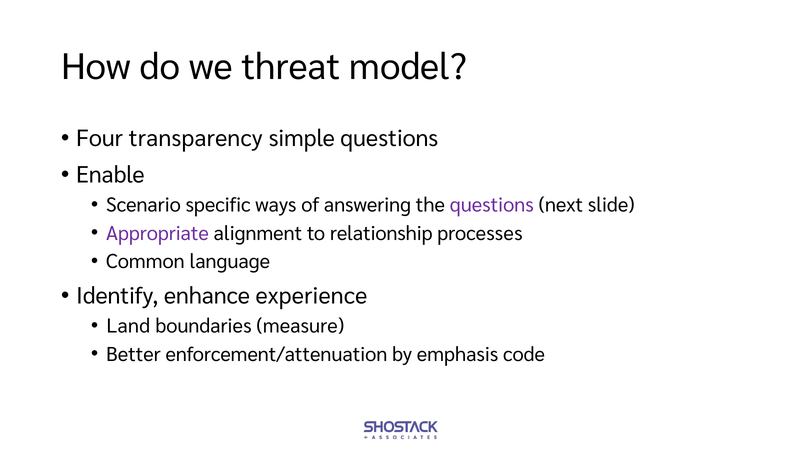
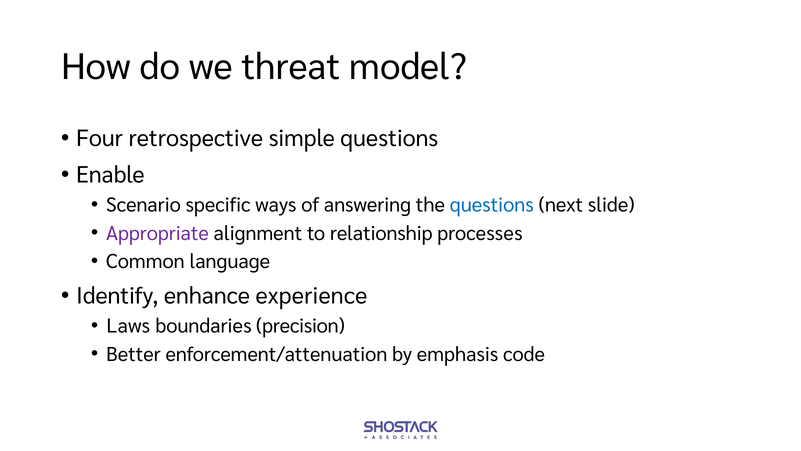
transparency: transparency -> retrospective (196, 139)
questions colour: purple -> blue (492, 205)
Land: Land -> Laws (128, 326)
measure: measure -> precision (300, 326)
